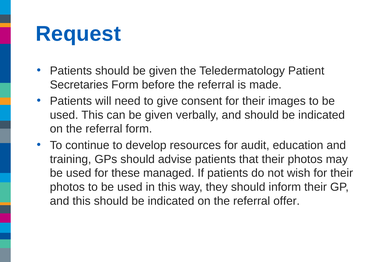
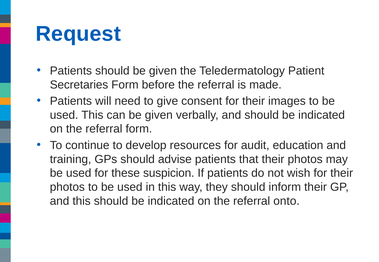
managed: managed -> suspicion (169, 173)
offer: offer -> onto (287, 201)
